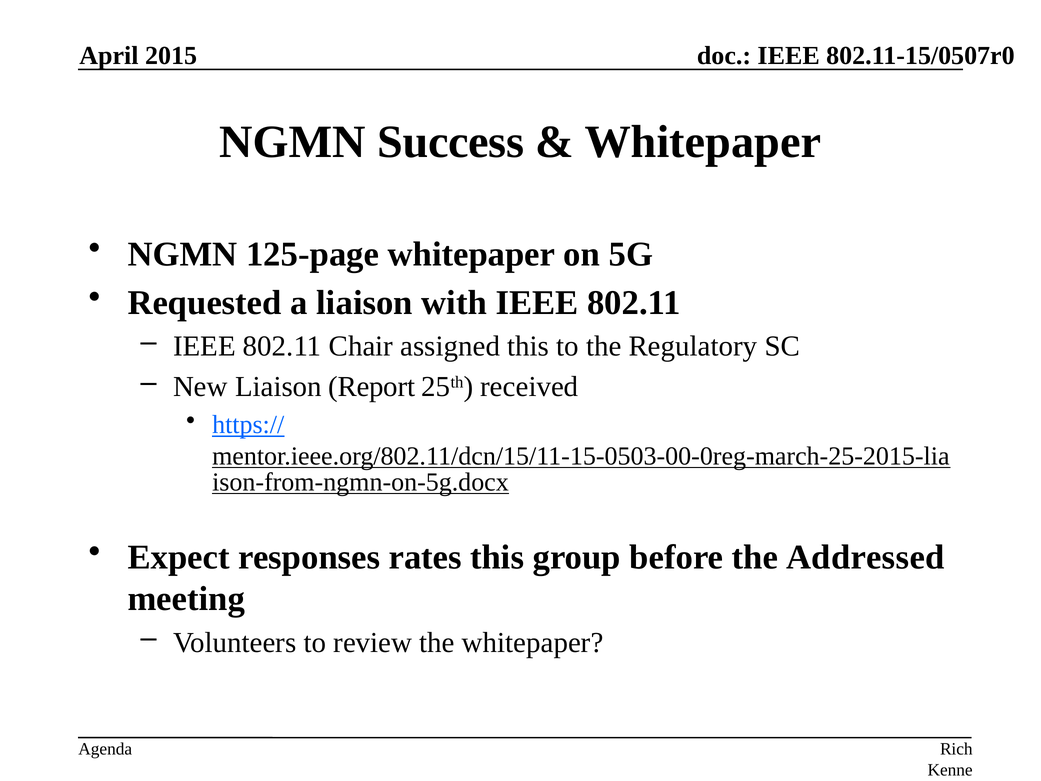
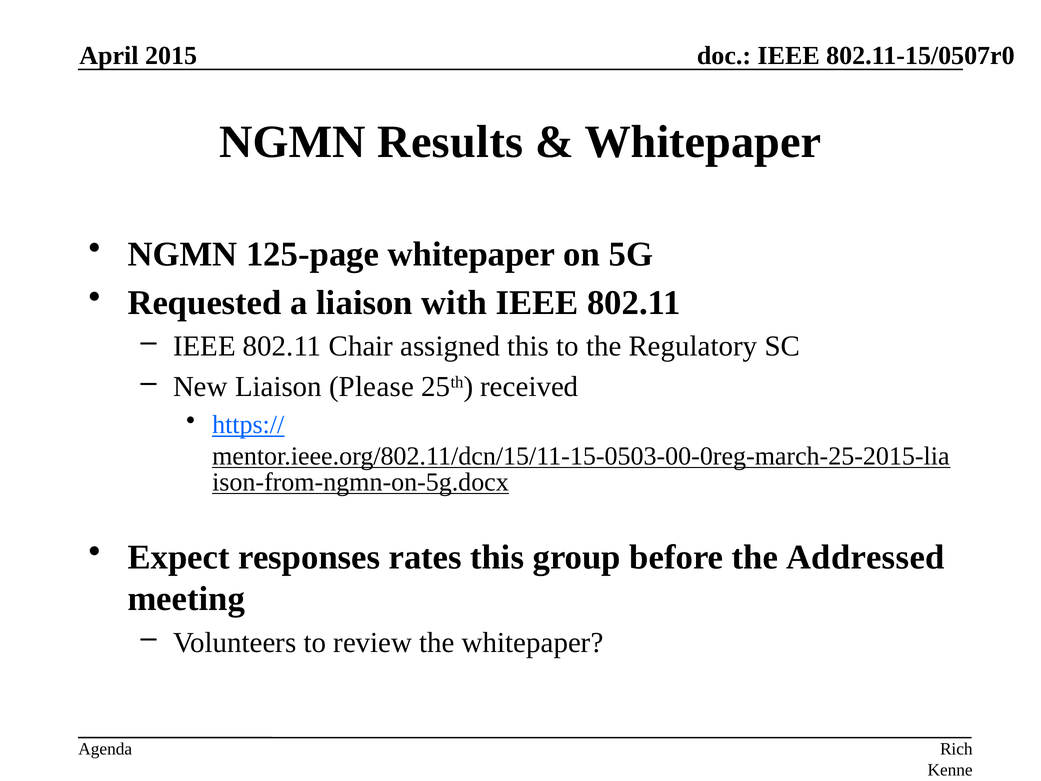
Success: Success -> Results (450, 142)
Report: Report -> Please (371, 387)
